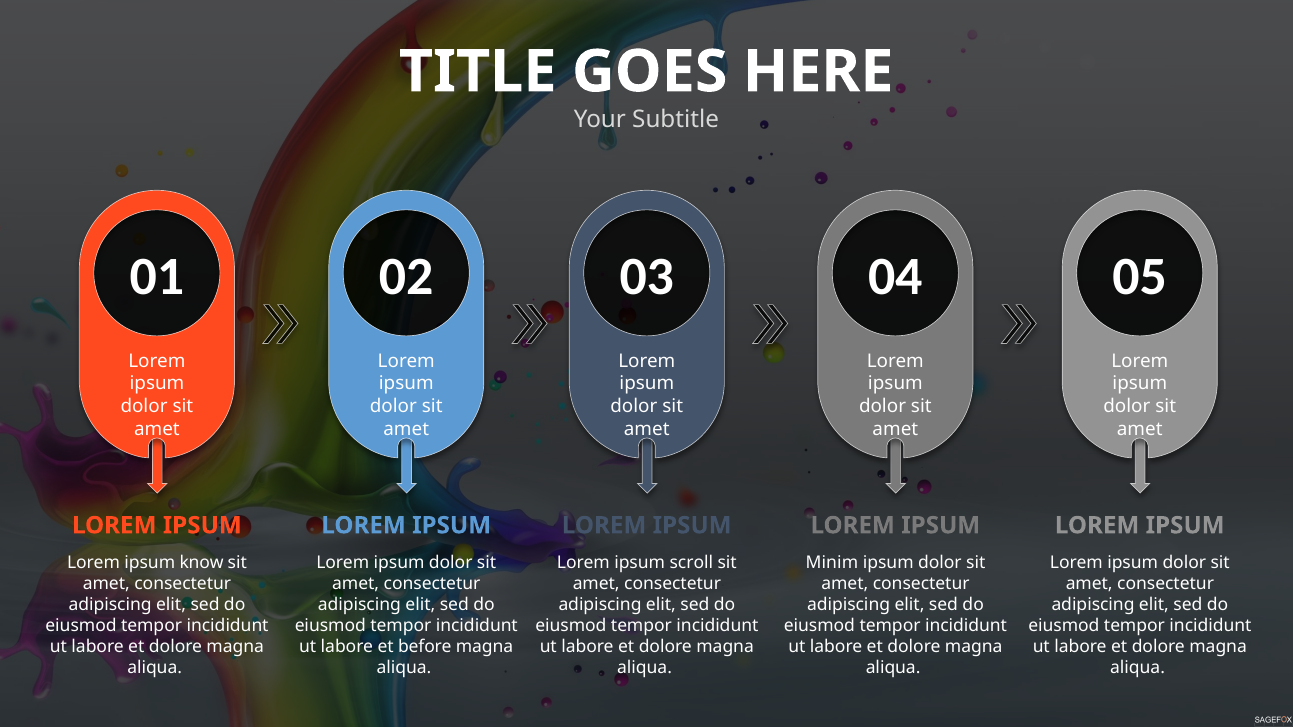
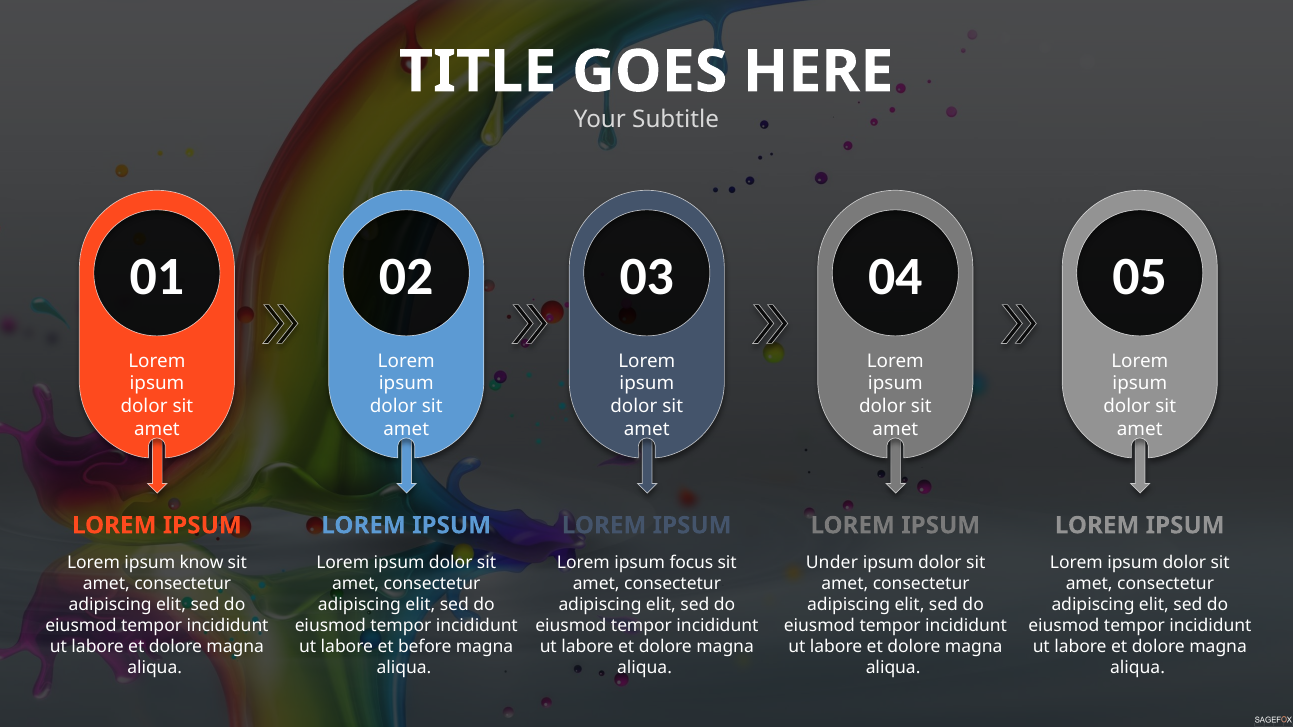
scroll: scroll -> focus (691, 563)
Minim: Minim -> Under (832, 563)
